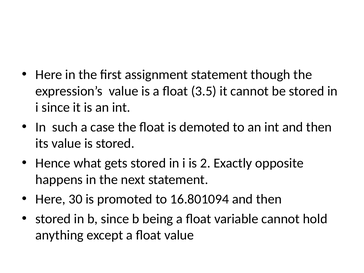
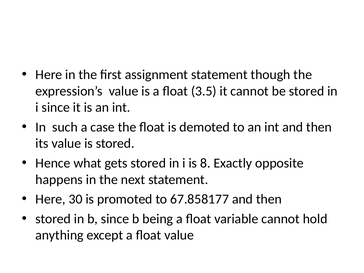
2: 2 -> 8 (205, 163)
16.801094: 16.801094 -> 67.858177 (200, 199)
